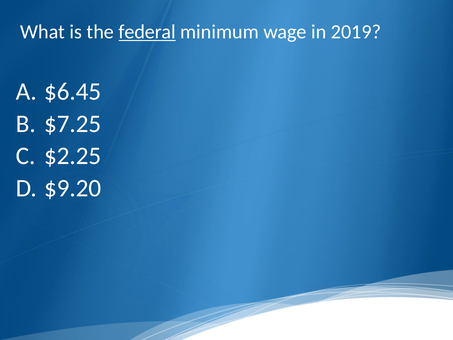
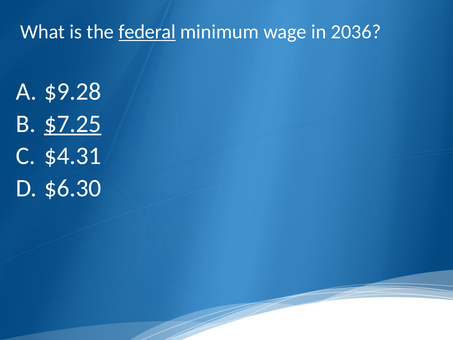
2019: 2019 -> 2036 (356, 32)
$6.45: $6.45 -> $9.28 (73, 91)
$7.25 underline: none -> present (73, 124)
$2.25: $2.25 -> $4.31 (73, 156)
$9.20: $9.20 -> $6.30 (73, 188)
